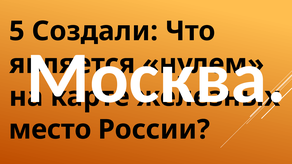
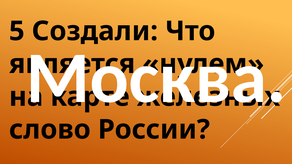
место: место -> слово (50, 130)
